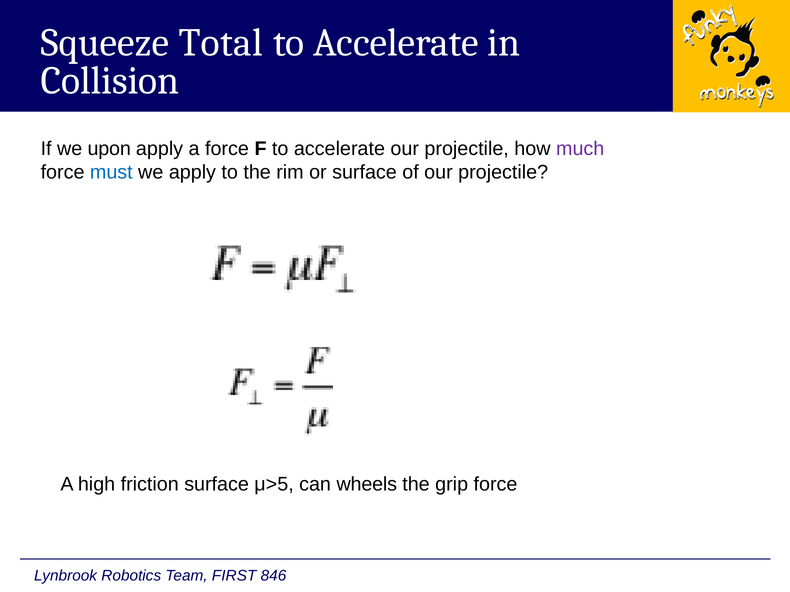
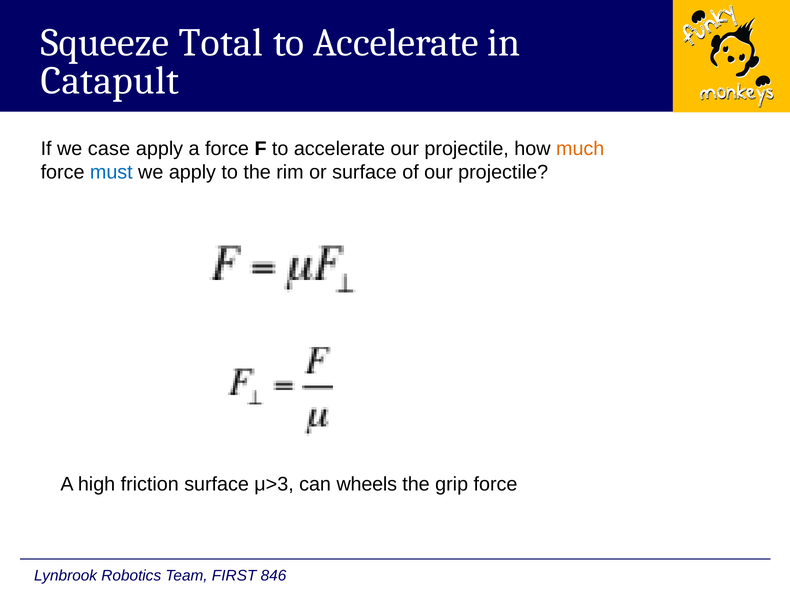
Collision: Collision -> Catapult (110, 81)
upon: upon -> case (109, 149)
much colour: purple -> orange (580, 149)
μ>5: μ>5 -> μ>3 (274, 484)
